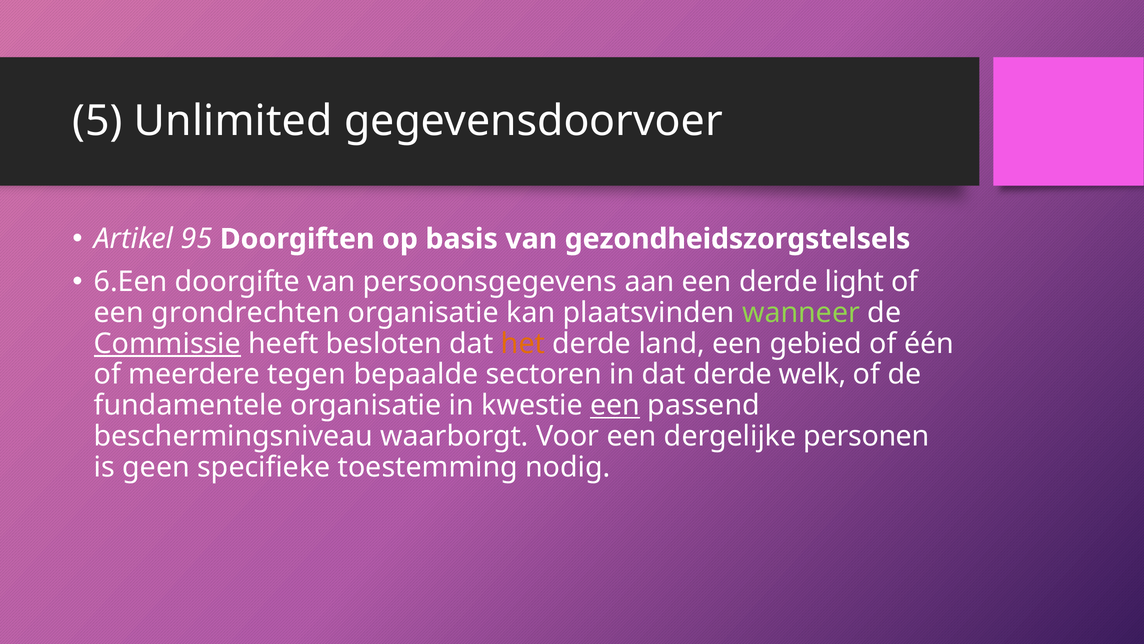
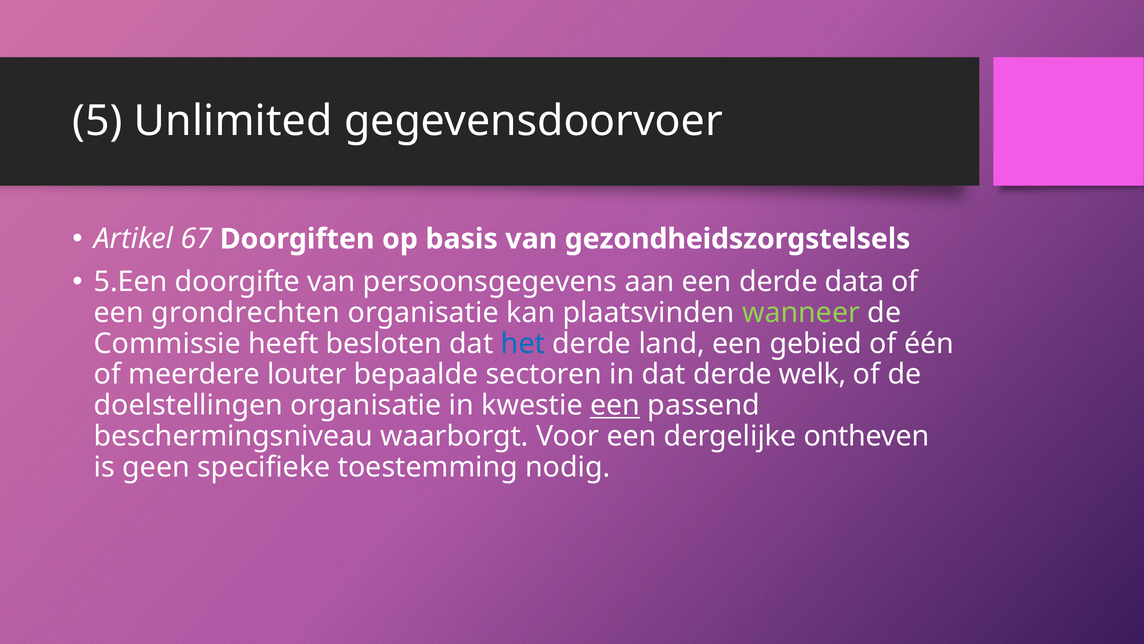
95: 95 -> 67 (197, 239)
6.Een: 6.Een -> 5.Een (131, 282)
light: light -> data (855, 282)
Commissie underline: present -> none (167, 343)
het colour: orange -> blue (523, 343)
tegen: tegen -> louter (307, 374)
fundamentele: fundamentele -> doelstellingen (188, 405)
personen: personen -> ontheven (866, 436)
